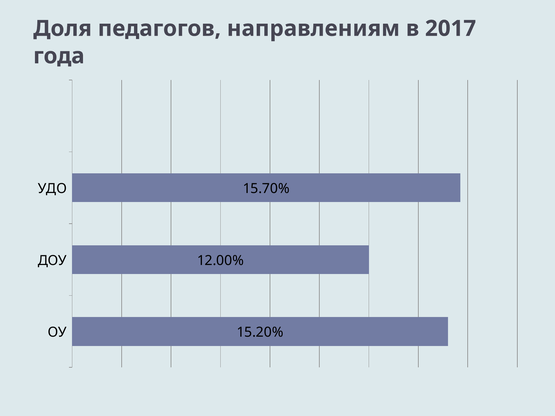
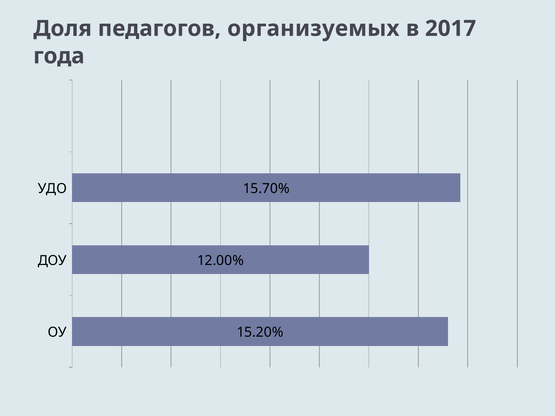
направлениям: направлениям -> организуемых (313, 29)
